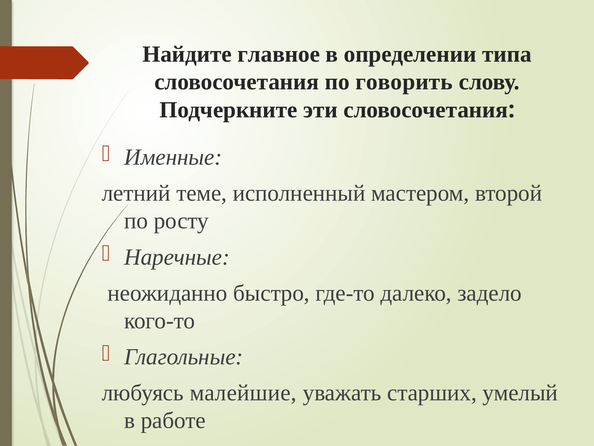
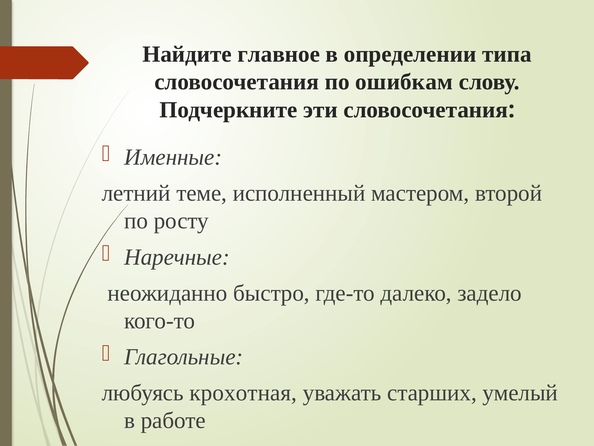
говорить: говорить -> ошибкам (404, 82)
малейшие: малейшие -> крохотная (243, 392)
